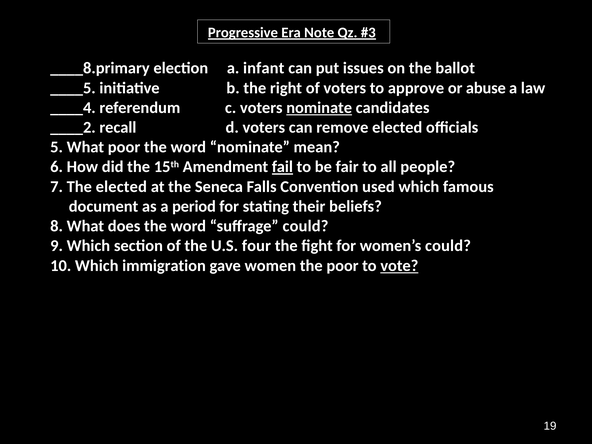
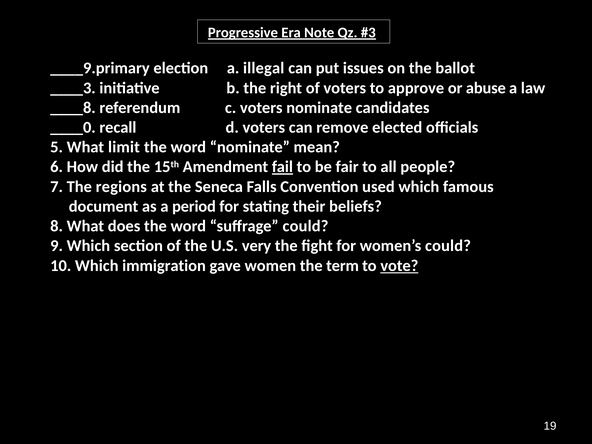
____8.primary: ____8.primary -> ____9.primary (100, 68)
infant: infant -> illegal (264, 68)
____5: ____5 -> ____3 (73, 88)
____4: ____4 -> ____8 (73, 108)
nominate underline: present -> none (319, 108)
____2: ____2 -> ____0 (73, 127)
What poor: poor -> limit (124, 147)
The elected: elected -> regions (121, 187)
four: four -> very (257, 246)
the poor: poor -> term (343, 266)
